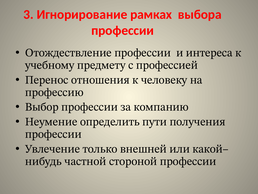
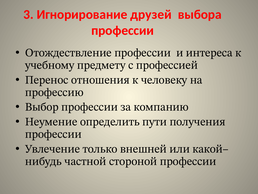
рамках: рамках -> друзей (151, 14)
